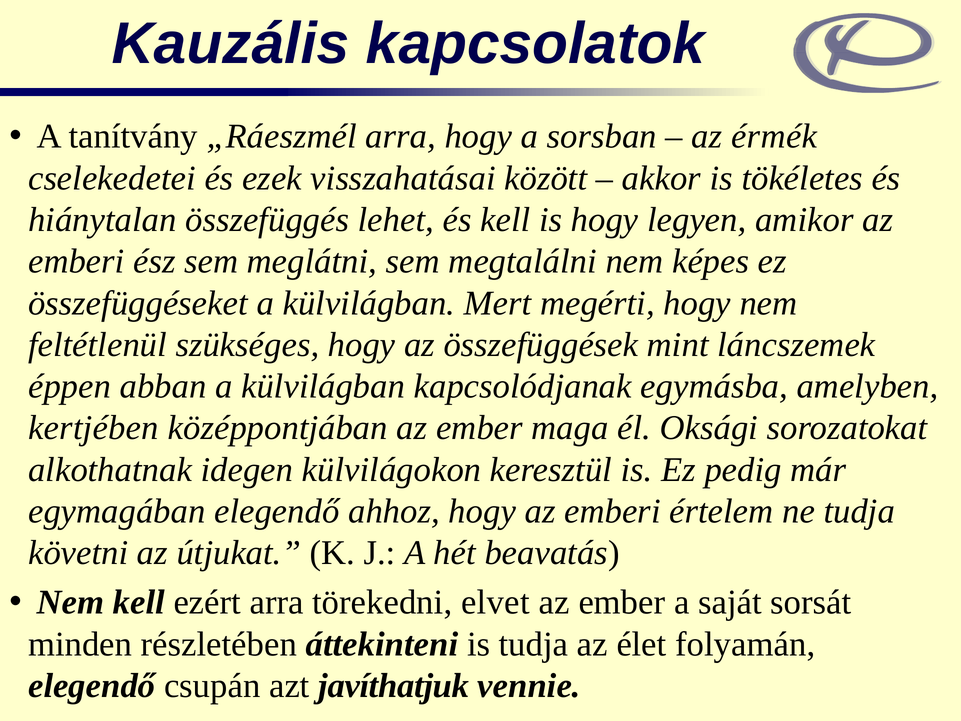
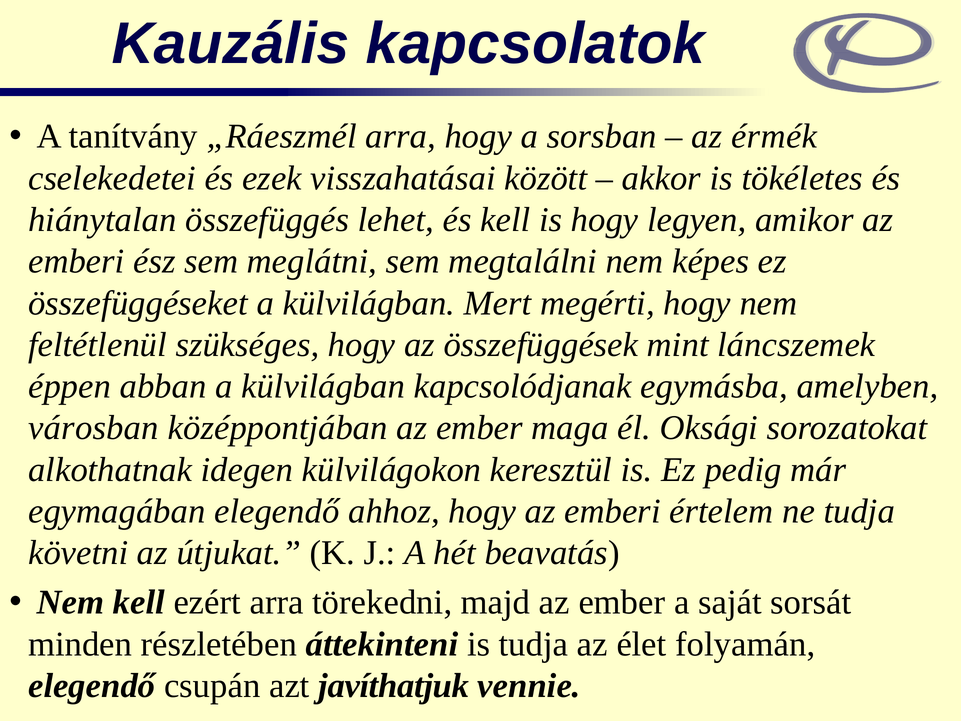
kertjében: kertjében -> városban (93, 428)
elvet: elvet -> majd (496, 602)
